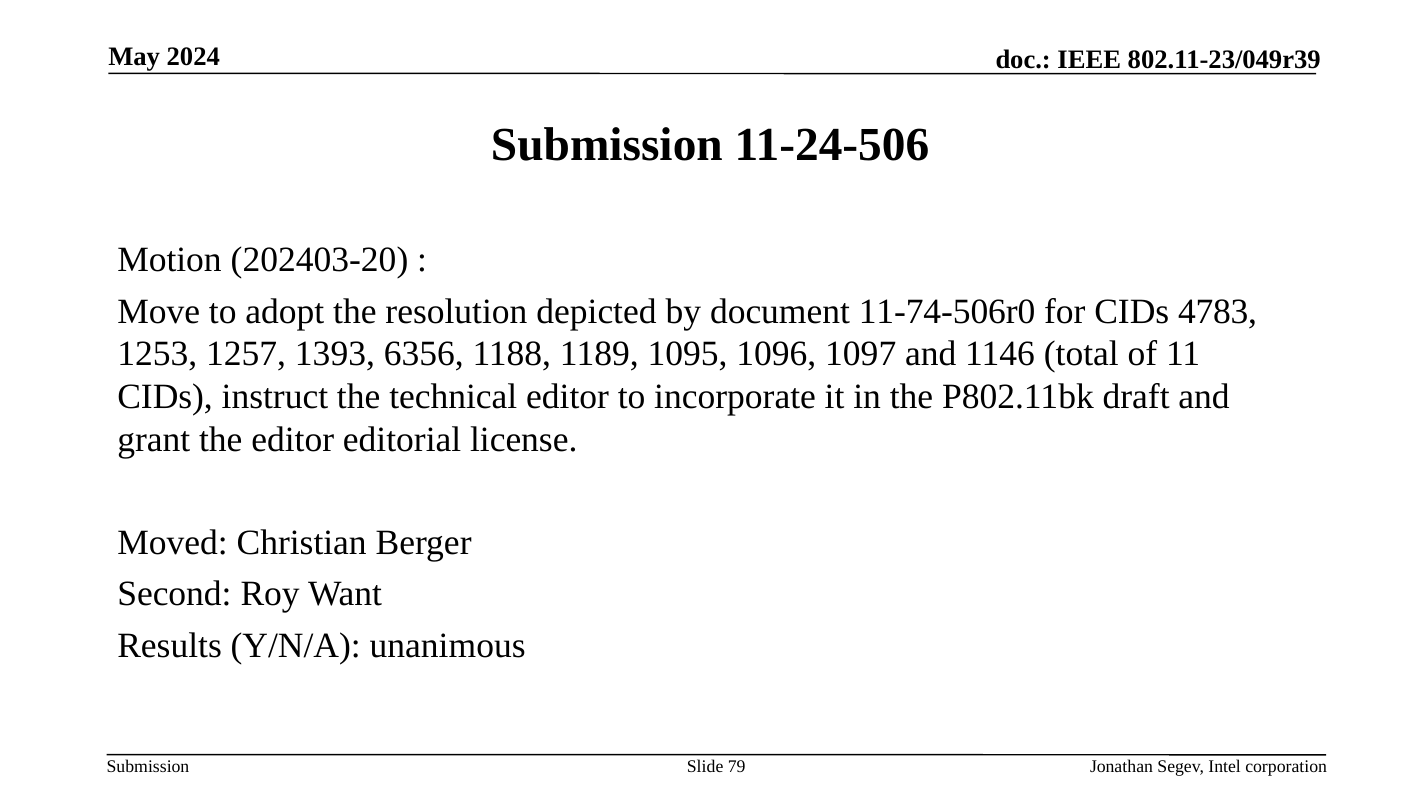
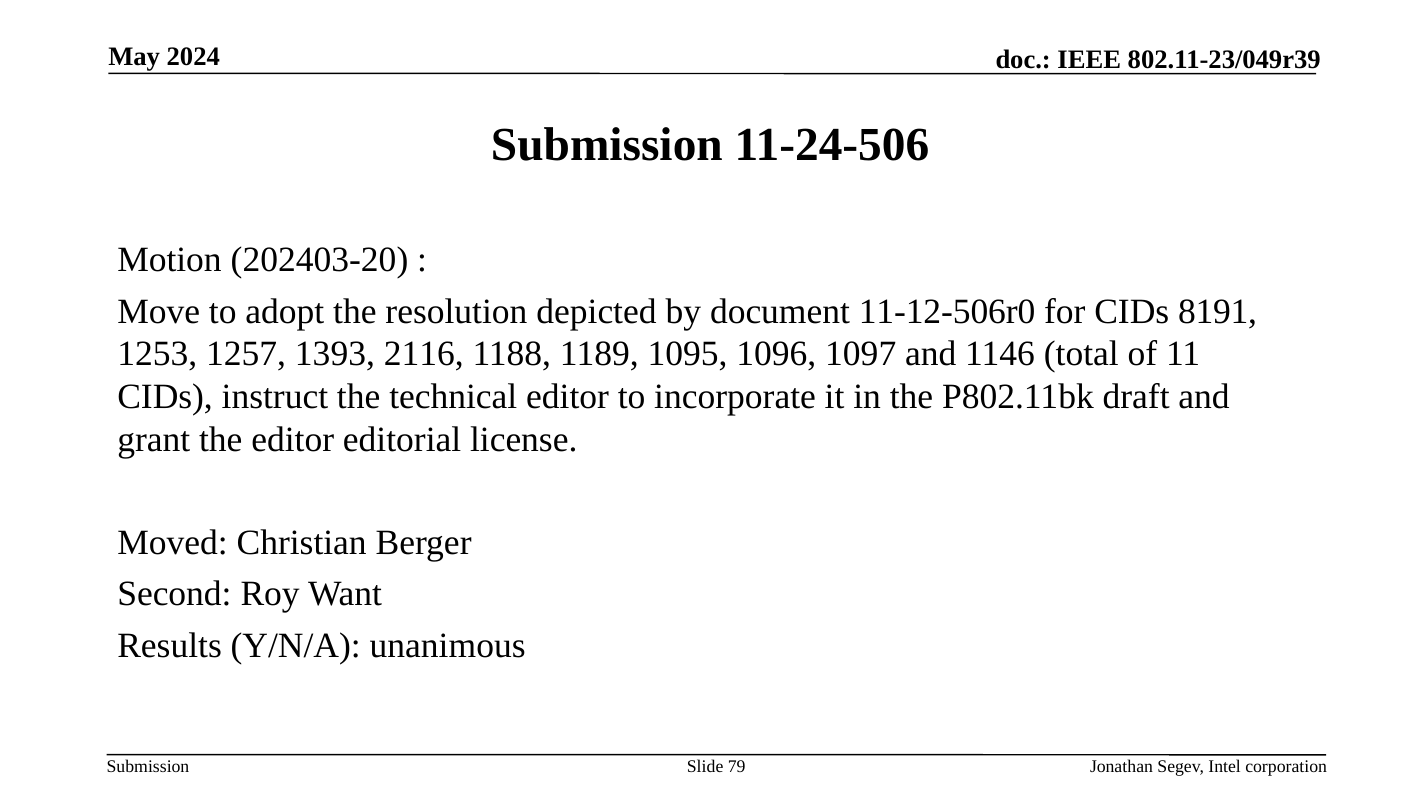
11-74-506r0: 11-74-506r0 -> 11-12-506r0 (947, 312)
4783: 4783 -> 8191 (1218, 312)
6356: 6356 -> 2116 (424, 354)
